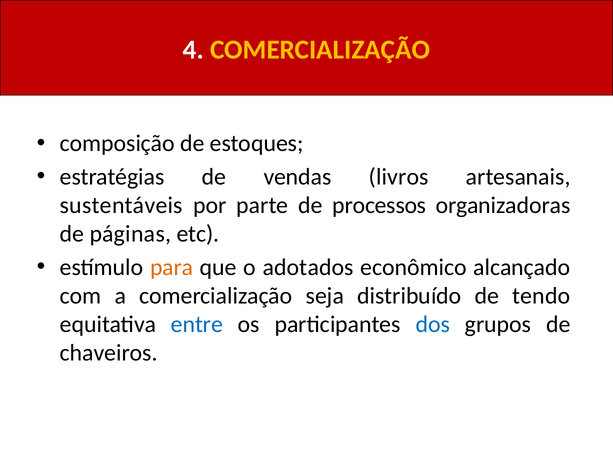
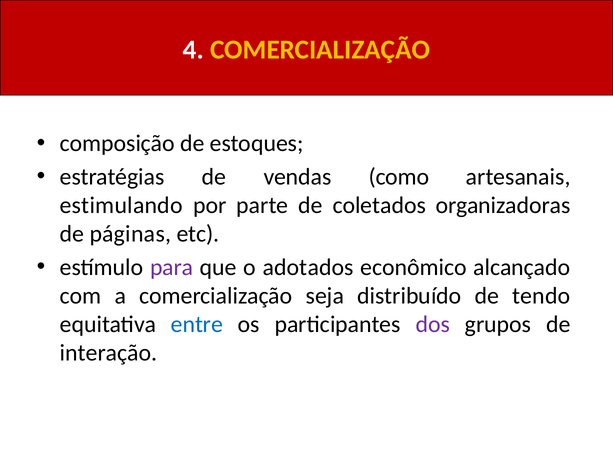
livros: livros -> como (399, 177)
sustentáveis: sustentáveis -> estimulando (121, 205)
processos: processos -> coletados (379, 205)
para colour: orange -> purple (172, 267)
dos colour: blue -> purple (433, 324)
chaveiros: chaveiros -> interação (109, 353)
